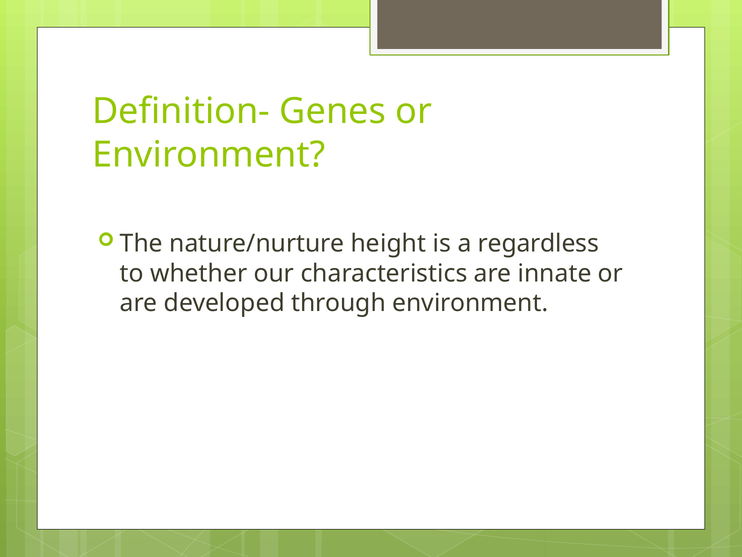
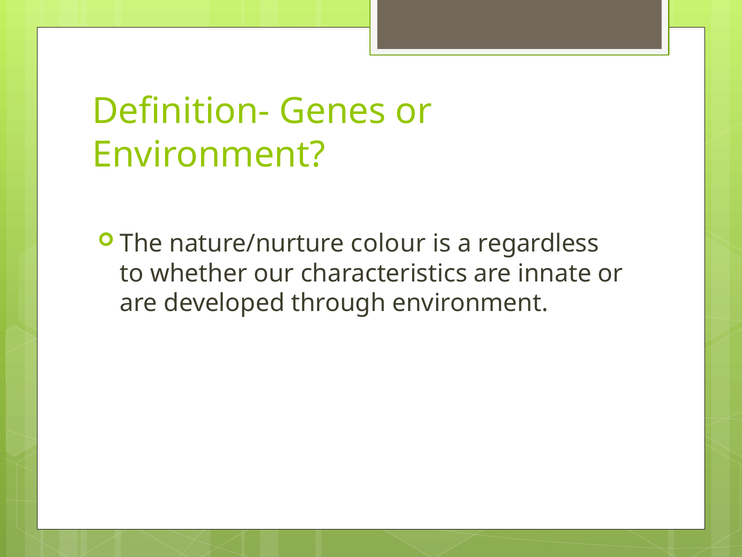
height: height -> colour (388, 243)
